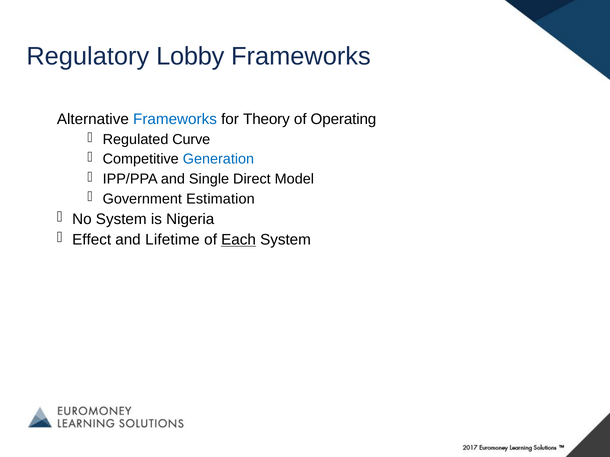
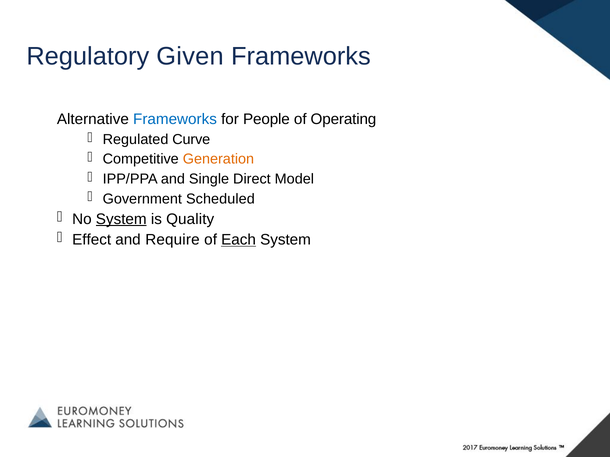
Lobby: Lobby -> Given (190, 57)
Theory: Theory -> People (266, 119)
Generation colour: blue -> orange (218, 159)
Estimation: Estimation -> Scheduled (220, 199)
System underline: none -> present (121, 219)
Nigeria: Nigeria -> Quality (190, 219)
Lifetime: Lifetime -> Require (172, 240)
